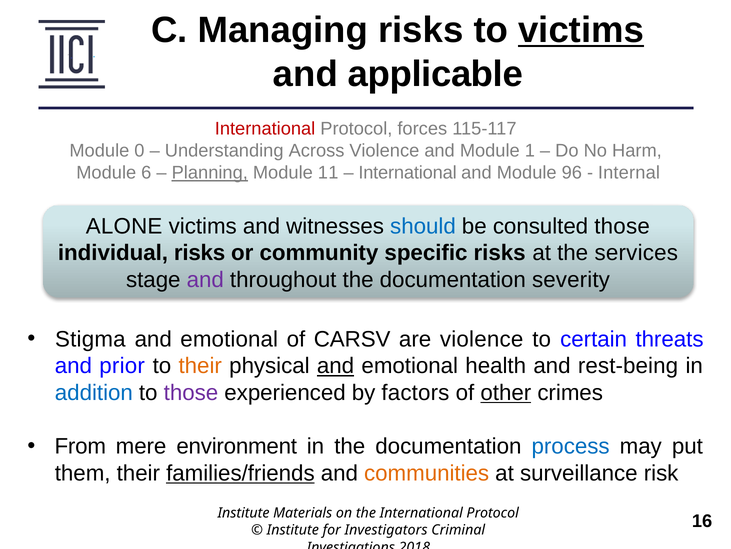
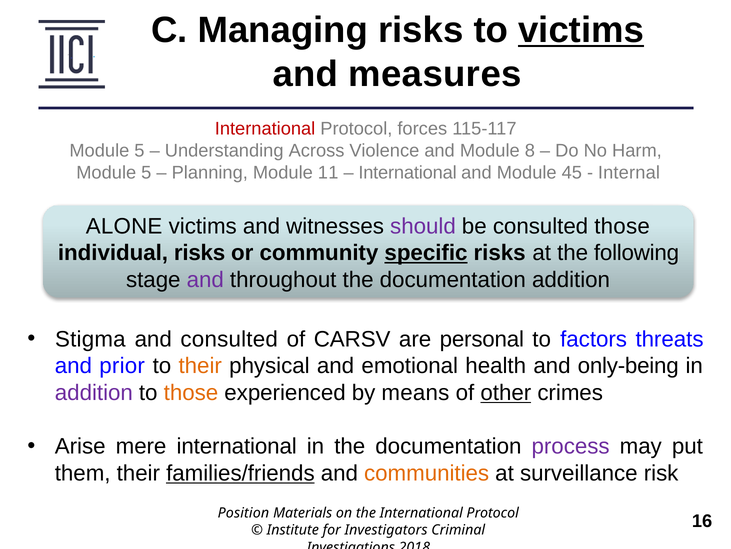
applicable: applicable -> measures (435, 74)
0: 0 -> 5 (139, 151)
1: 1 -> 8 (530, 151)
6: 6 -> 5 (146, 173)
Planning underline: present -> none (210, 173)
96: 96 -> 45 (572, 173)
should colour: blue -> purple (423, 226)
specific underline: none -> present (426, 253)
services: services -> following (637, 253)
documentation severity: severity -> addition (571, 279)
emotional: emotional -> consulted (229, 339)
are violence: violence -> personal (482, 339)
certain: certain -> factors (594, 339)
and underline: present -> none (336, 365)
rest-being: rest-being -> only-being (628, 365)
addition colour: blue -> purple (94, 392)
those colour: purple -> orange (191, 392)
factors: factors -> means (415, 392)
From: From -> Arise (80, 446)
mere environment: environment -> international (237, 446)
process colour: blue -> purple (571, 446)
Institute: Institute -> Position (243, 512)
